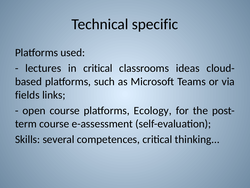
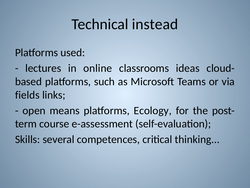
specific: specific -> instead (155, 24)
in critical: critical -> online (98, 68)
open course: course -> means (65, 110)
